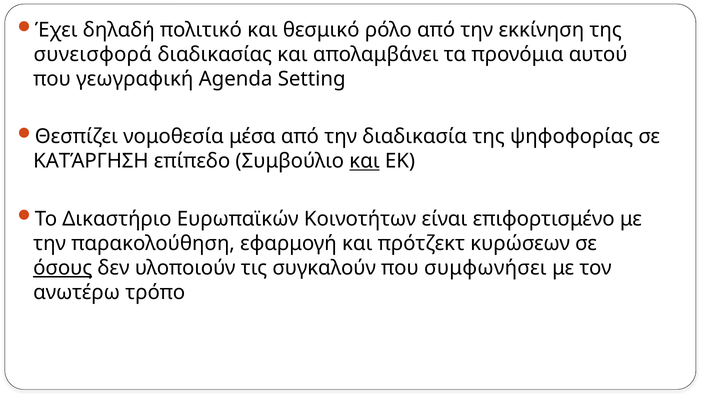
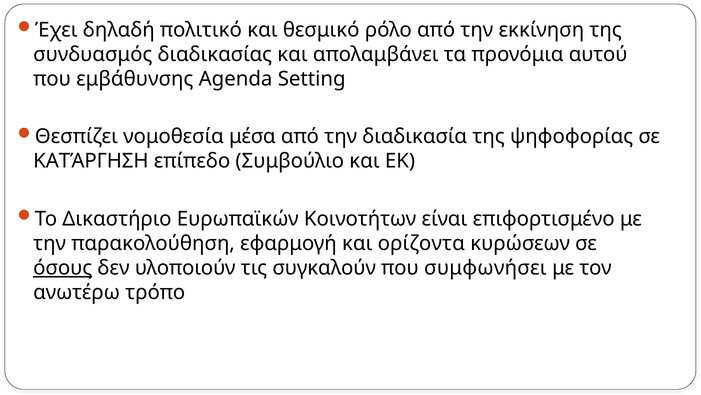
συνεισφορά: συνεισφορά -> συνδυασμός (93, 54)
γεωγραφική: γεωγραφική -> εμβάθυνσης (135, 79)
και underline: present -> none (365, 161)
πρότζεκτ: πρότζεκτ -> ορίζοντα (421, 243)
